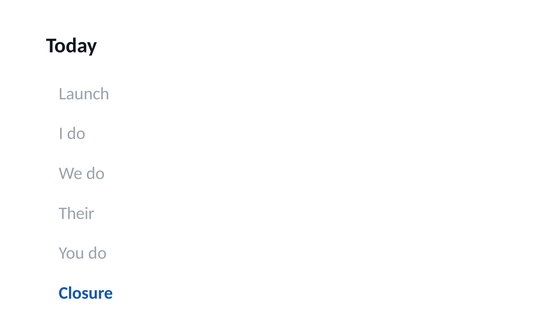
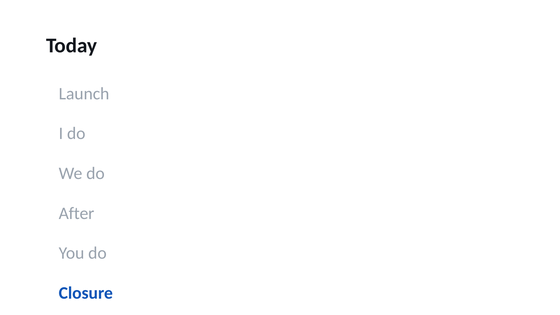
Their: Their -> After (76, 213)
